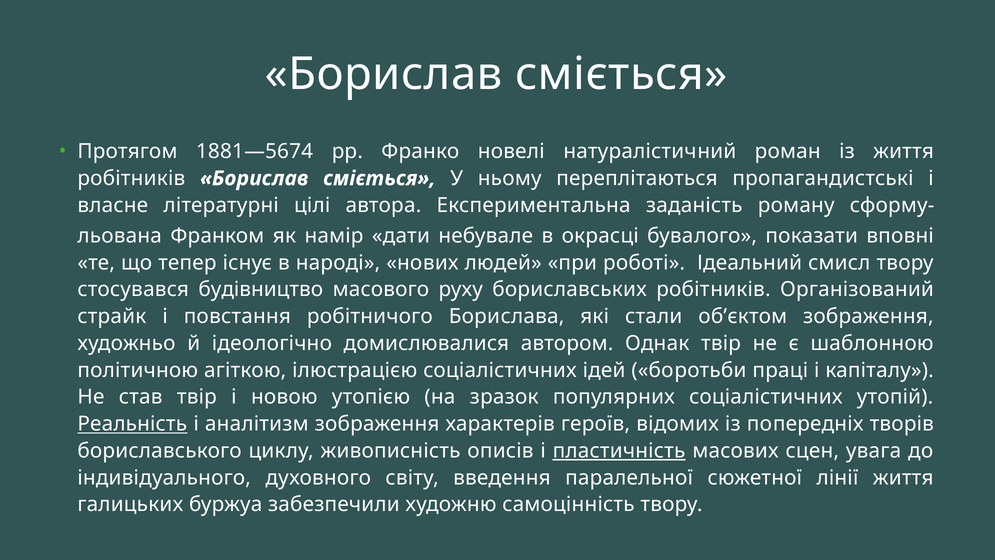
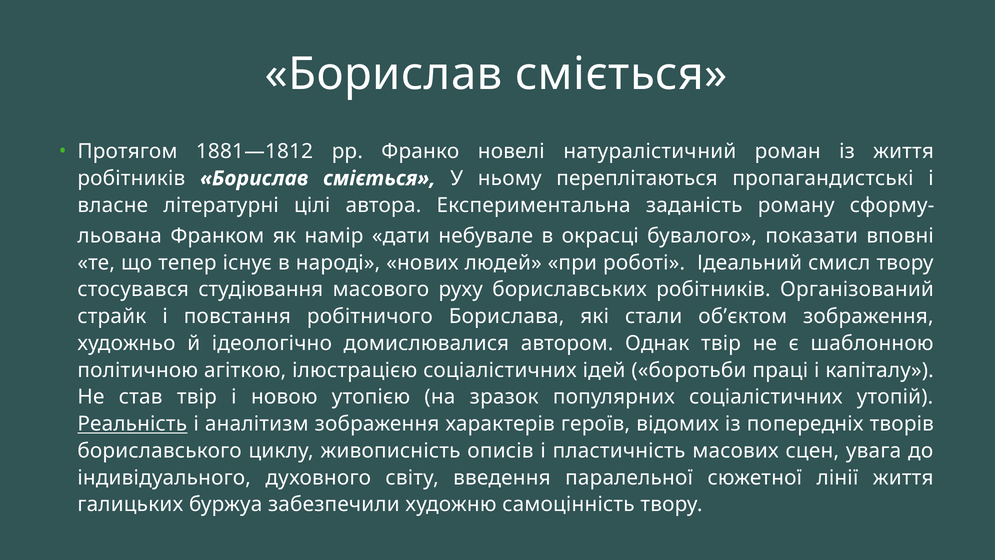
1881—5674: 1881—5674 -> 1881—1812 (255, 151)
будівництво: будівництво -> студіювання (261, 289)
пластичність underline: present -> none (619, 451)
